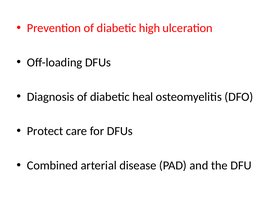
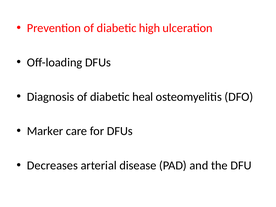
Protect: Protect -> Marker (45, 131)
Combined: Combined -> Decreases (52, 166)
